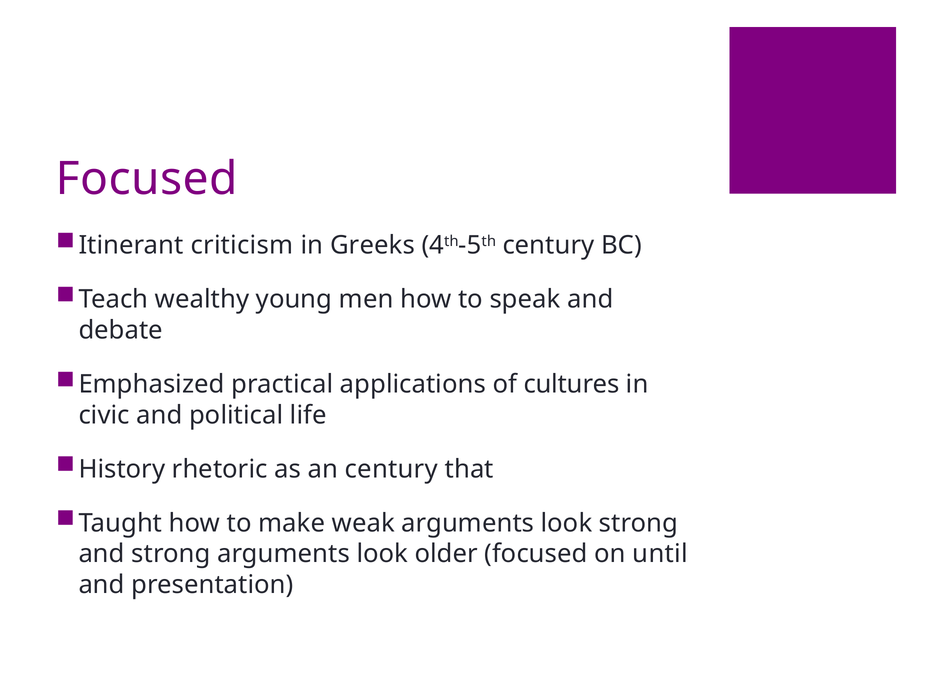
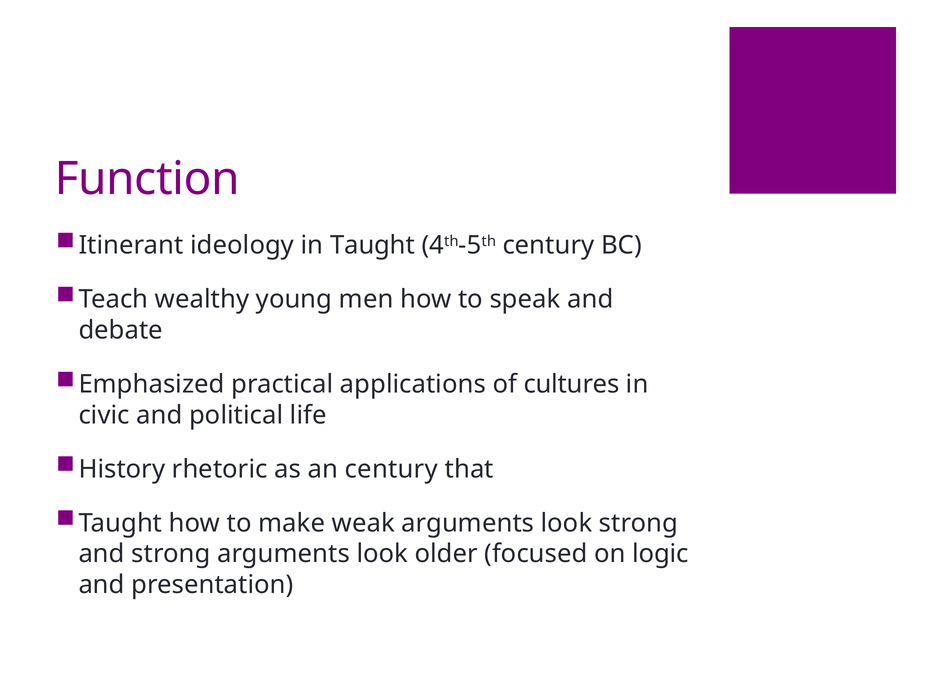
Focused: Focused -> Function (147, 179)
criticism: criticism -> ideology (242, 245)
in Greeks: Greeks -> Taught (373, 245)
until: until -> logic (660, 554)
